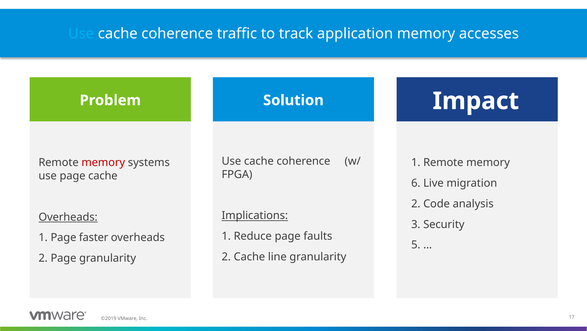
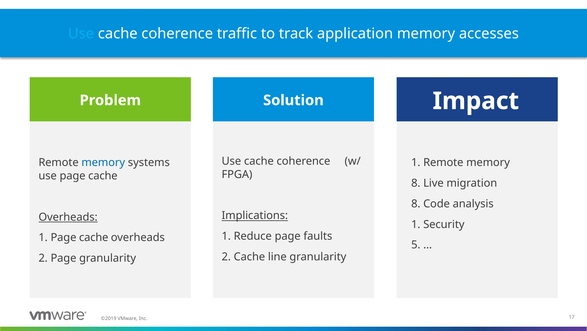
memory colour: red -> blue (103, 162)
6: 6 -> 8 (416, 183)
2: 2 -> 8 (416, 203)
3: 3 -> 1 (416, 224)
faster: faster -> cache (94, 237)
